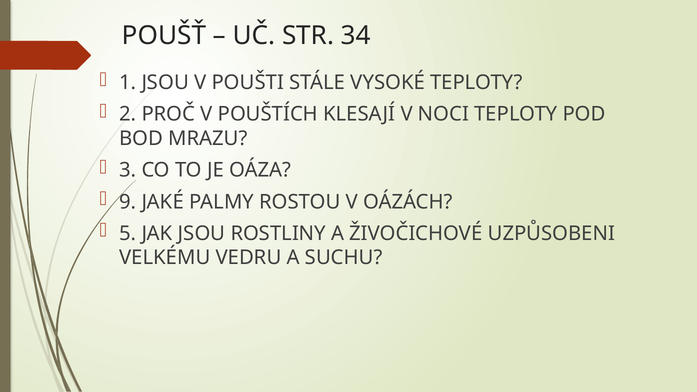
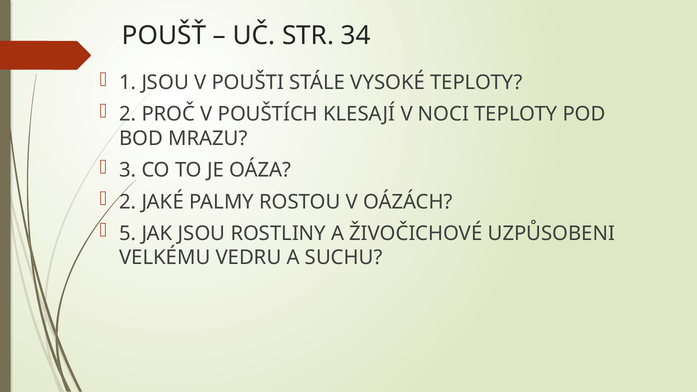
9: 9 -> 2 (128, 202)
